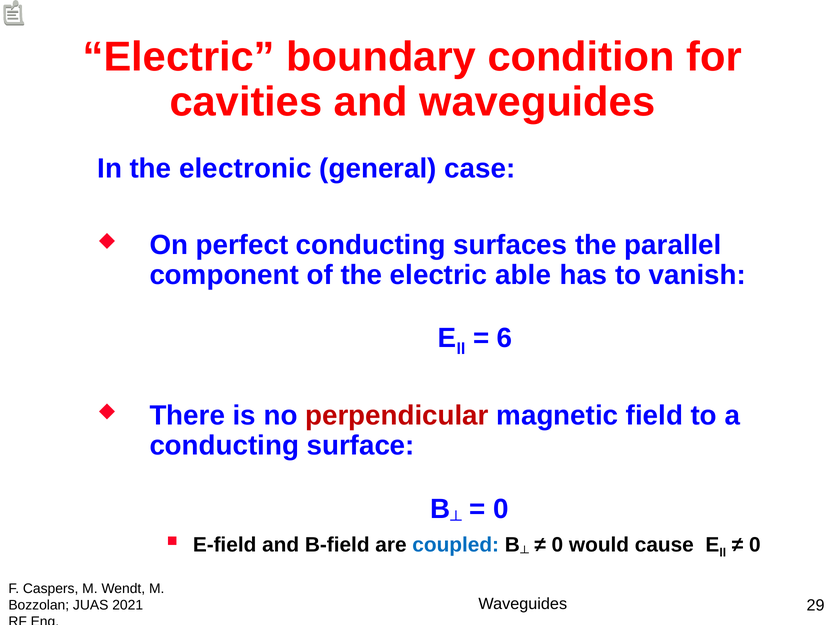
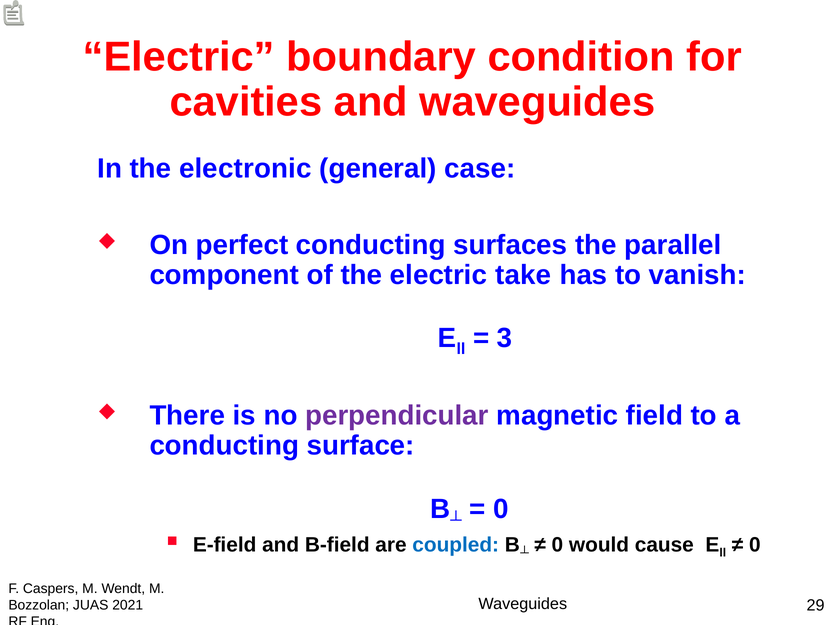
able: able -> take (523, 275)
6: 6 -> 3 (505, 338)
perpendicular colour: red -> purple (397, 416)
